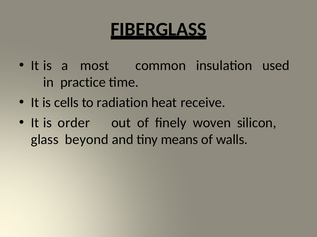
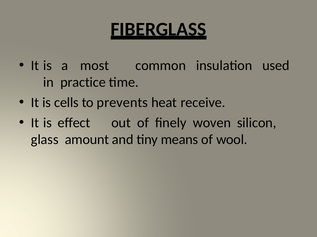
radiation: radiation -> prevents (122, 103)
order: order -> effect (74, 123)
beyond: beyond -> amount (87, 140)
walls: walls -> wool (232, 140)
